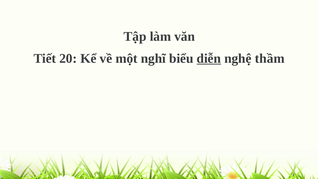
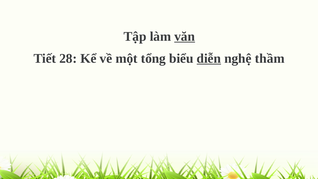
văn underline: none -> present (185, 36)
20: 20 -> 28 (68, 58)
nghĩ: nghĩ -> tổng (153, 58)
